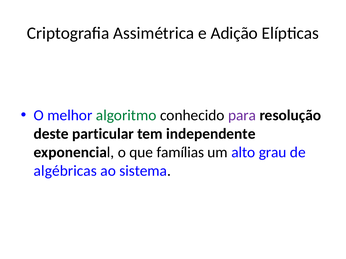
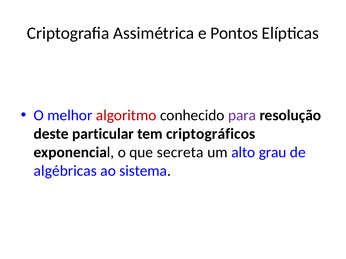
Adição: Adição -> Pontos (234, 33)
algoritmo colour: green -> red (126, 116)
independente: independente -> criptográficos (211, 134)
famílias: famílias -> secreta (180, 153)
